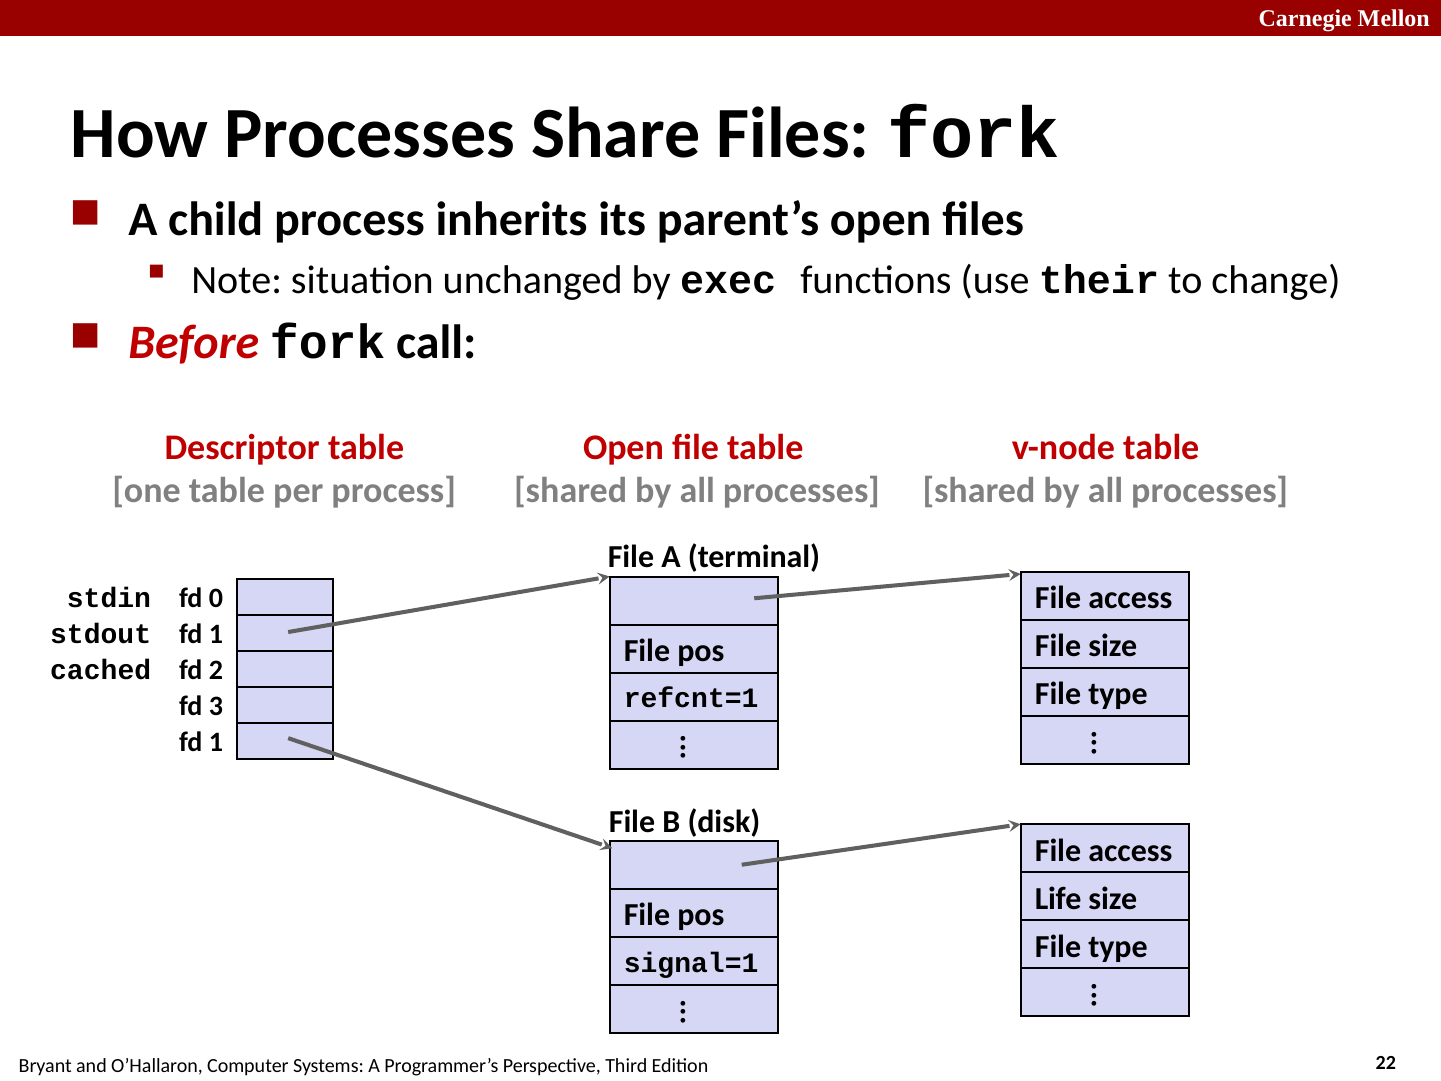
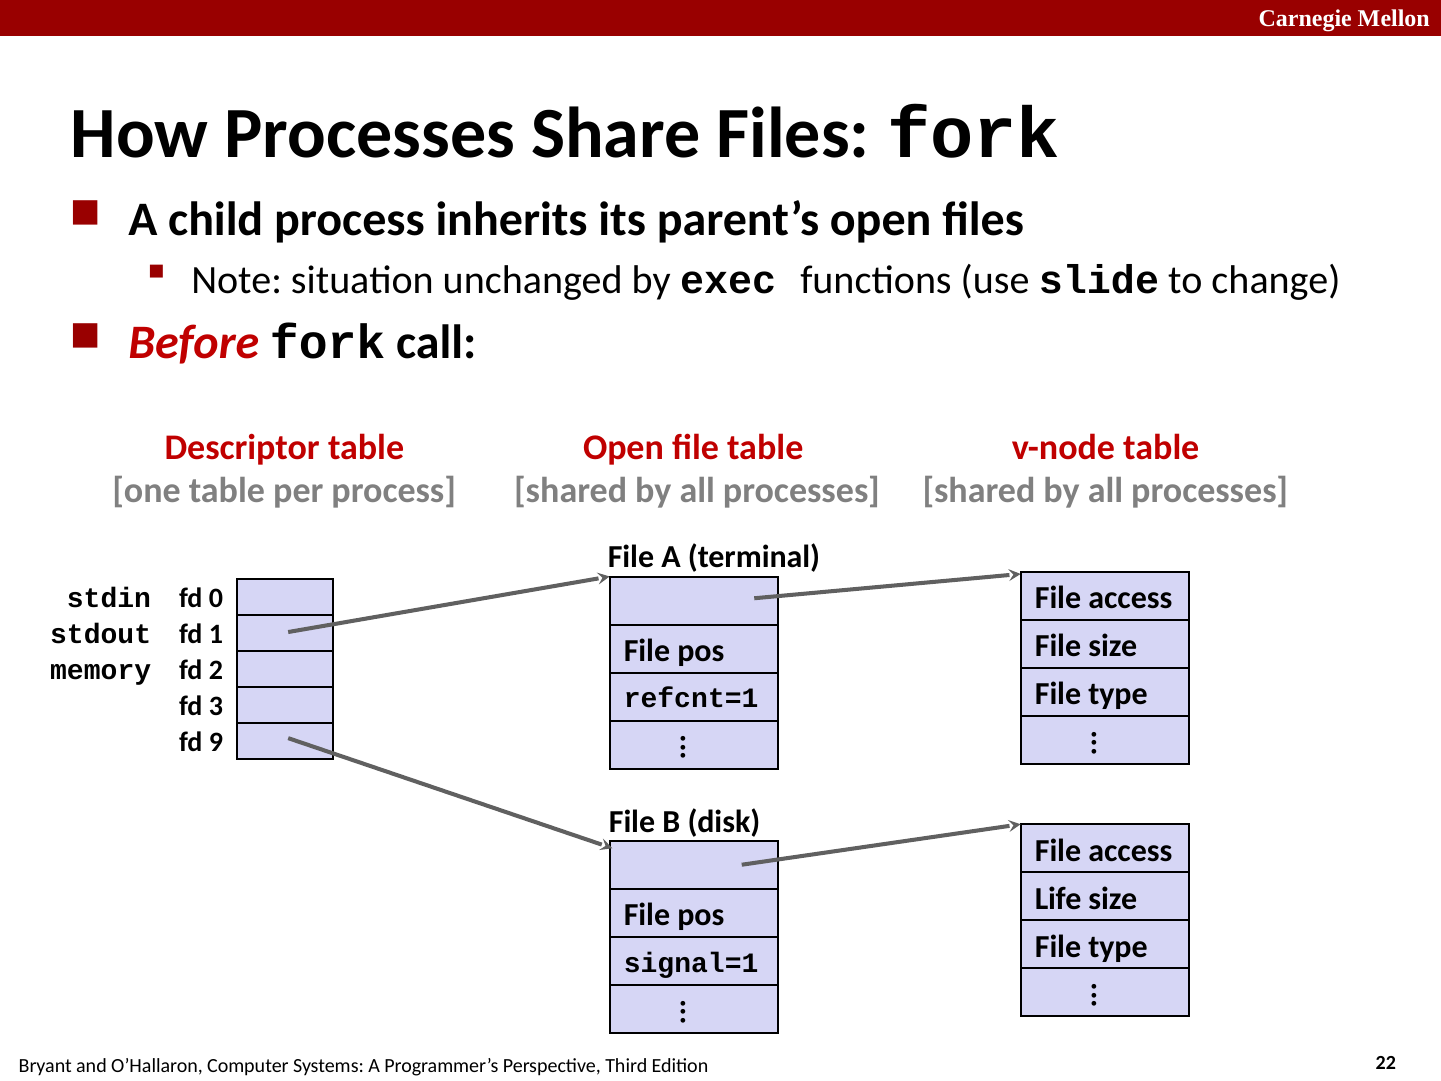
their: their -> slide (1099, 280)
cached: cached -> memory (101, 670)
1: 1 -> 9 (216, 742)
